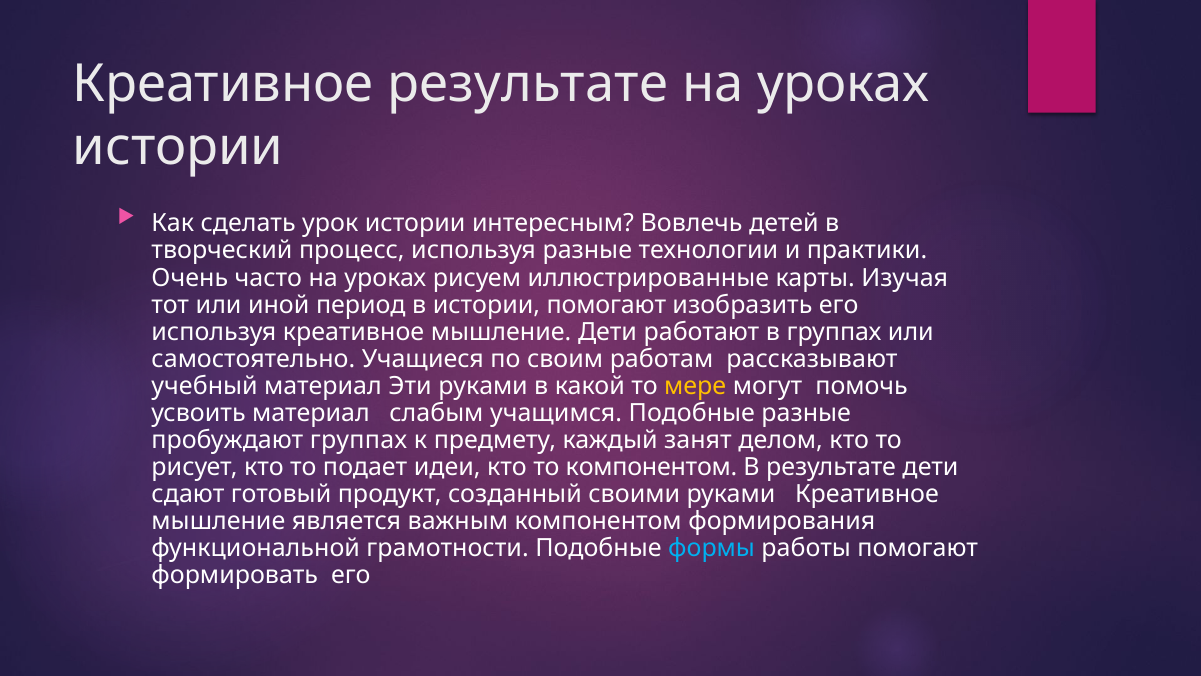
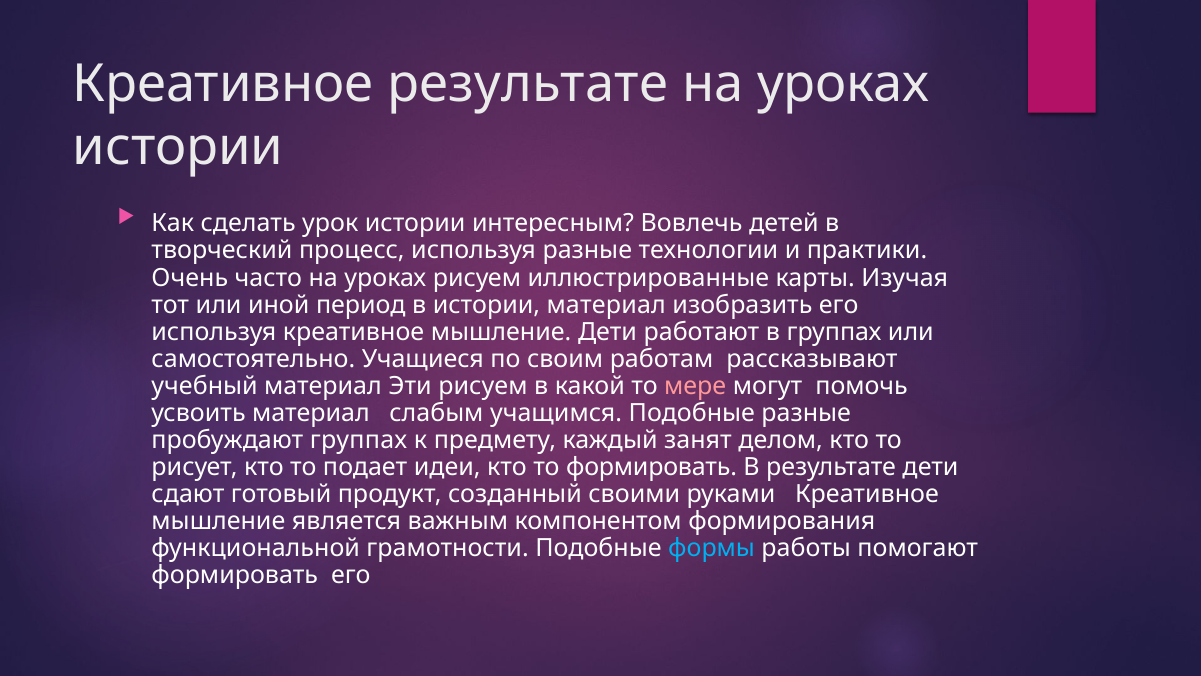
истории помогают: помогают -> материал (606, 305)
Эти руками: руками -> рисуем (483, 386)
мере colour: yellow -> pink (695, 386)
то компонентом: компонентом -> формировать (652, 467)
